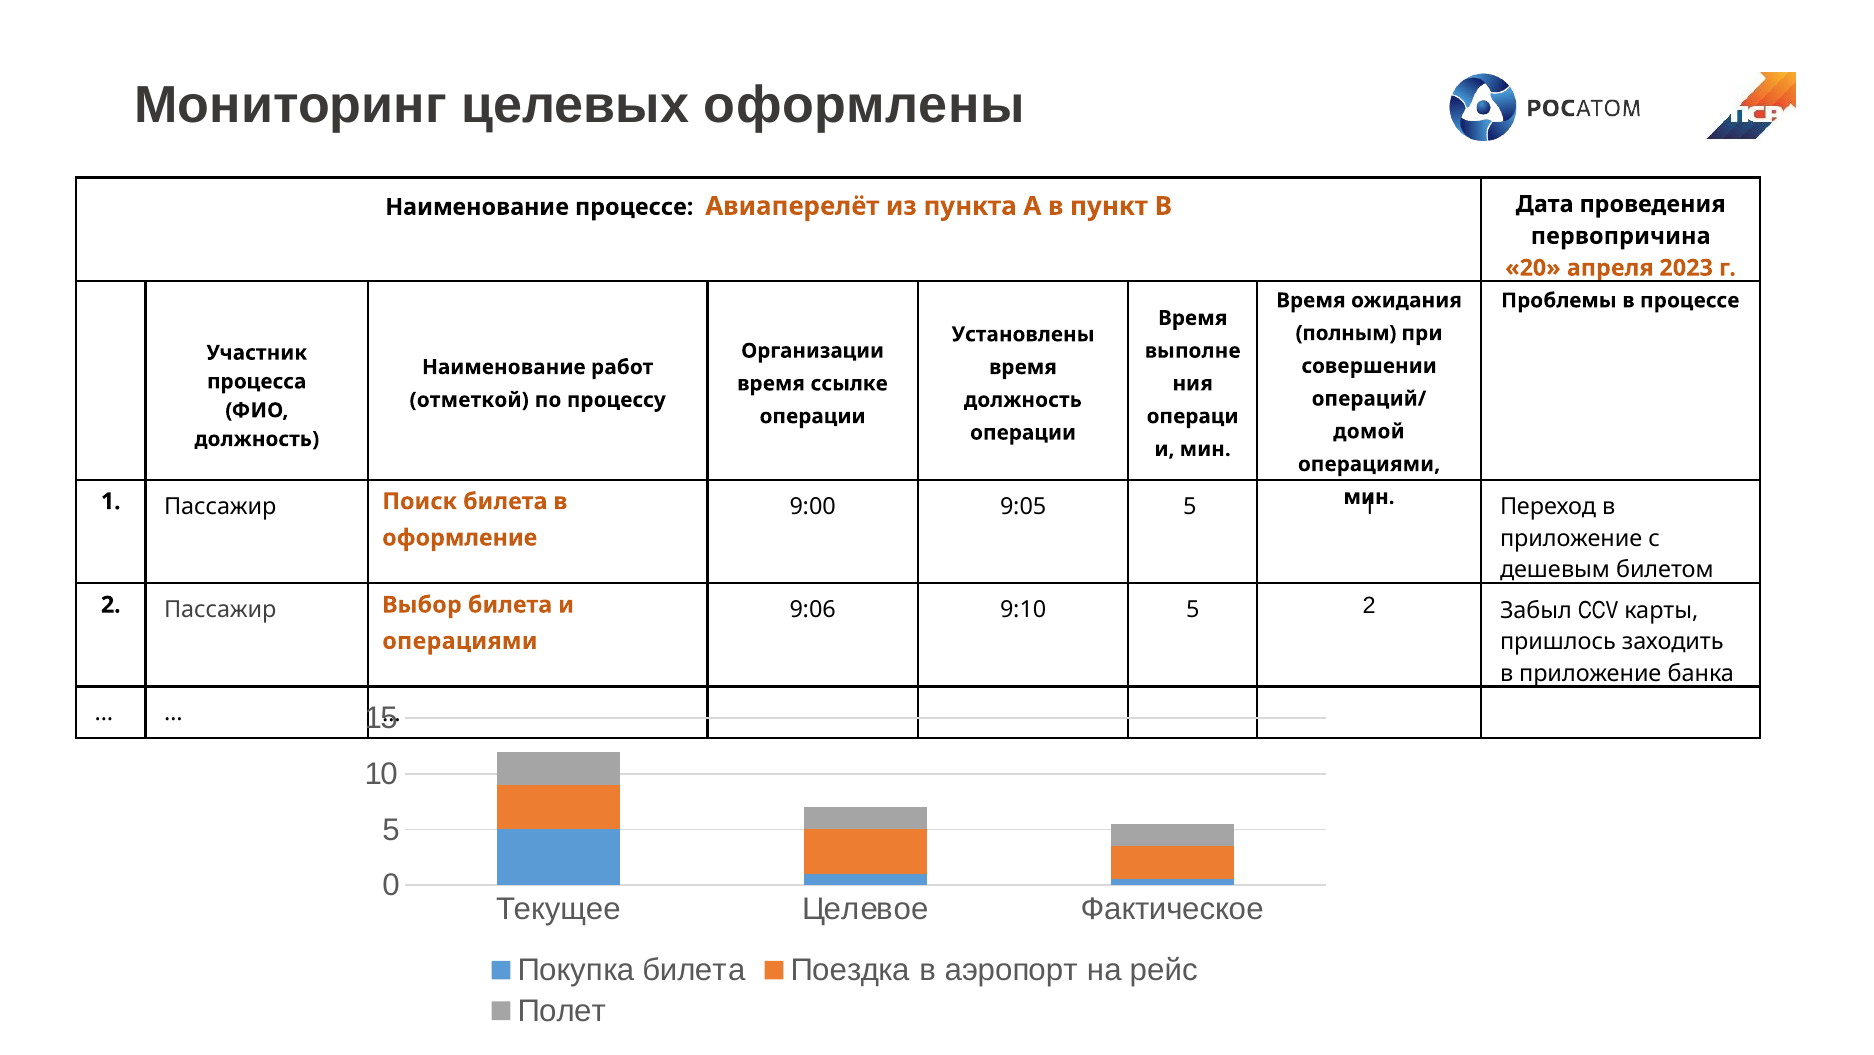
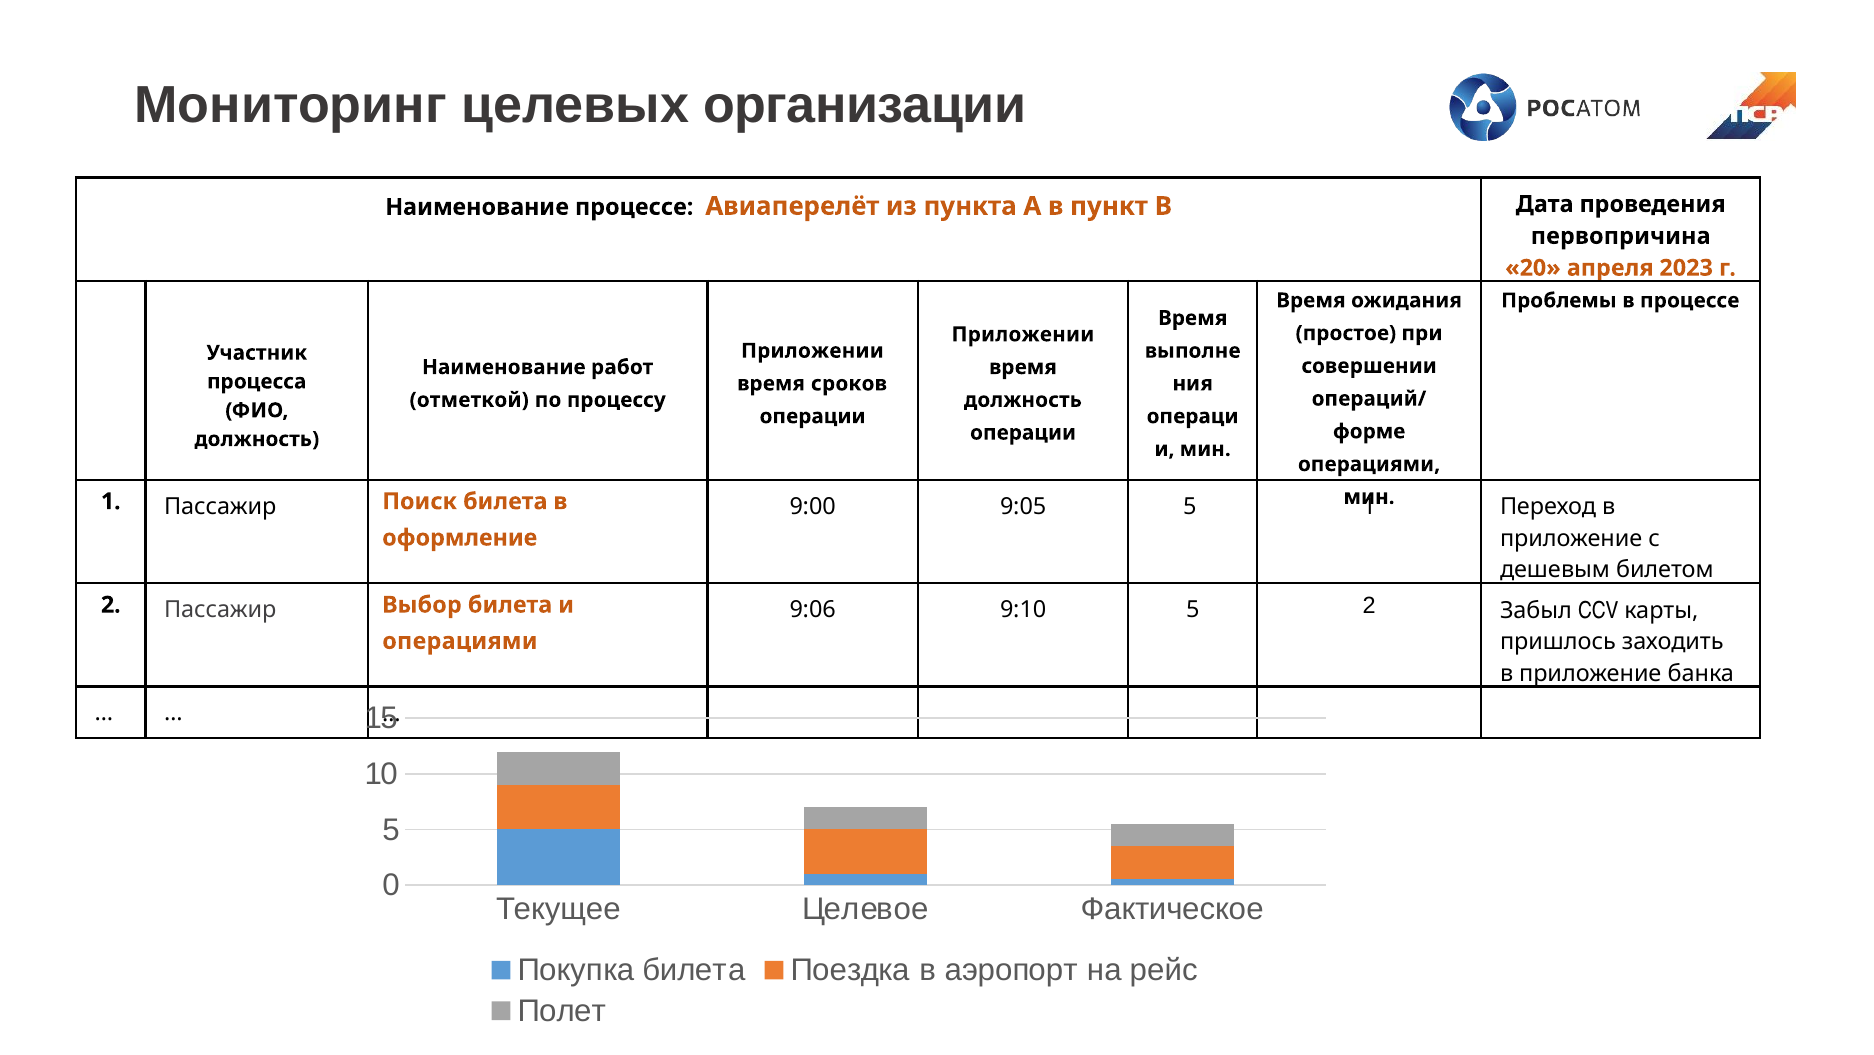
оформлены: оформлены -> организации (865, 105)
полным: полным -> простое (1346, 333)
Установлены: Установлены -> Приложении (1023, 335)
Организации: Организации -> Приложении (812, 351)
ссылке: ссылке -> сроков (849, 384)
домой: домой -> форме (1369, 432)
